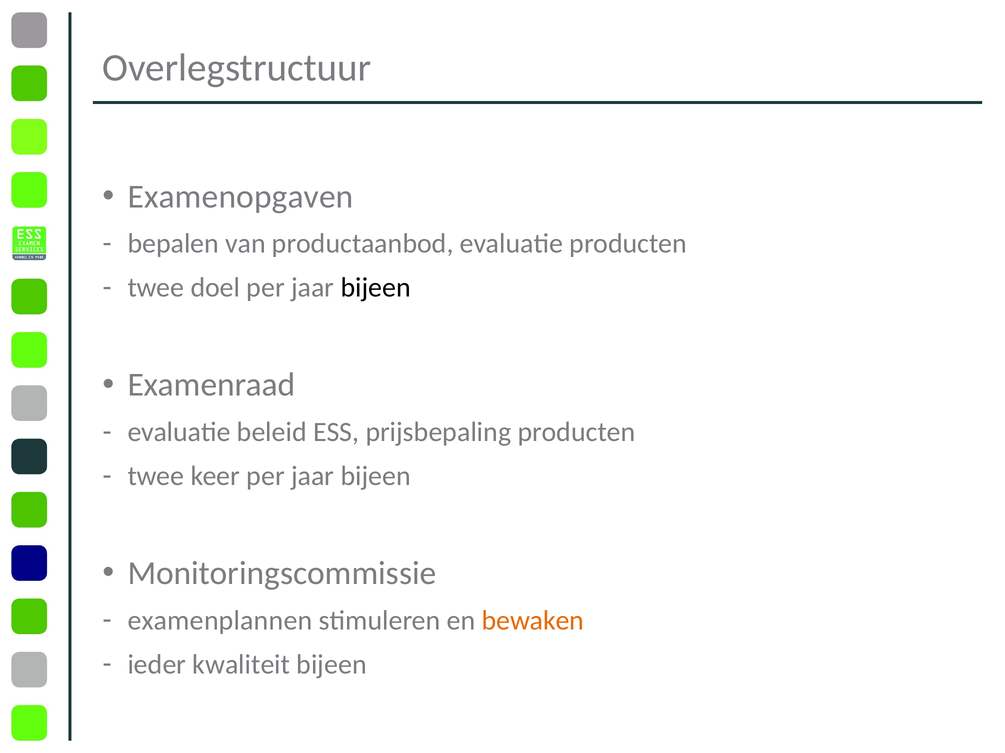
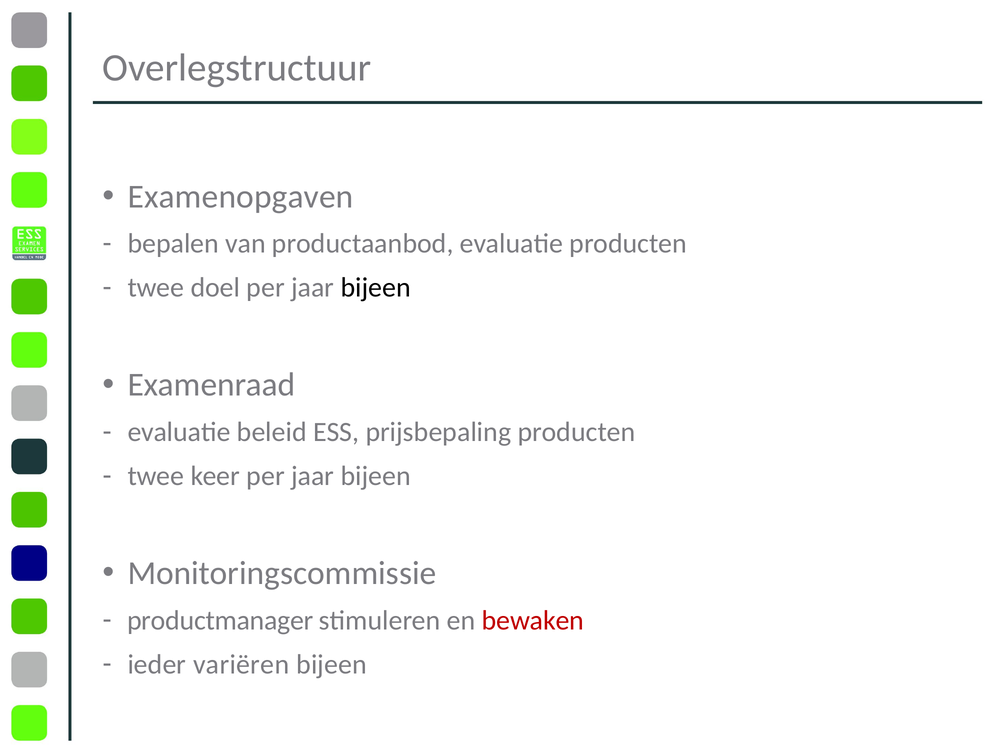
examenplannen: examenplannen -> productmanager (220, 621)
bewaken colour: orange -> red (533, 621)
kwaliteit: kwaliteit -> variëren (241, 665)
